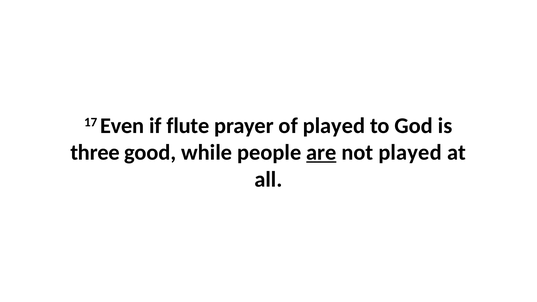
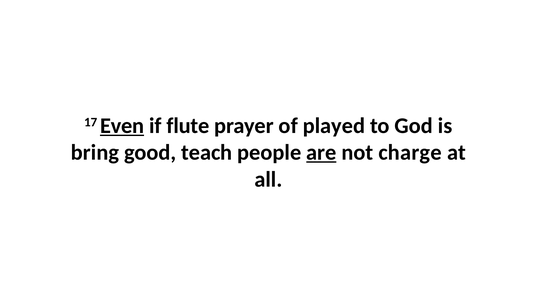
Even underline: none -> present (122, 126)
three: three -> bring (95, 153)
while: while -> teach (207, 153)
not played: played -> charge (410, 153)
